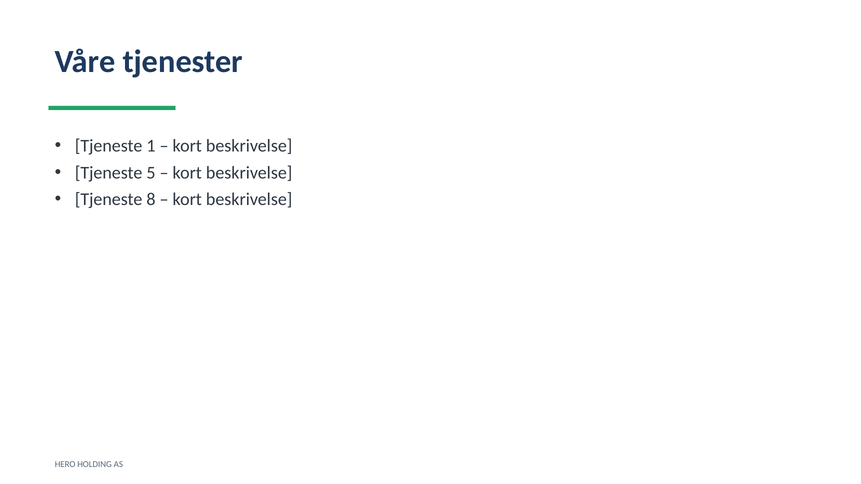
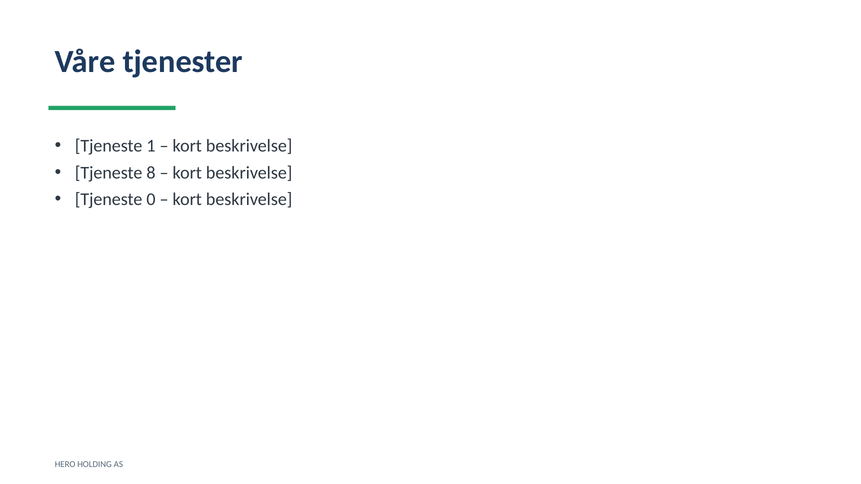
5: 5 -> 8 (151, 173)
8: 8 -> 0 (151, 200)
